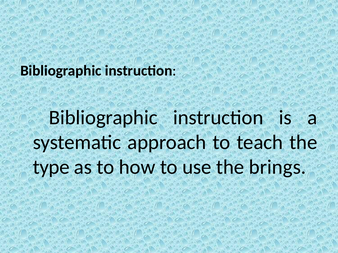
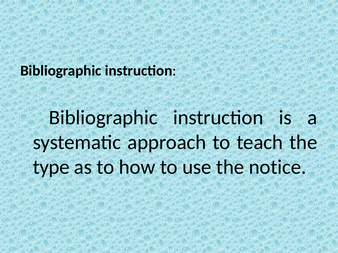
brings: brings -> notice (278, 167)
